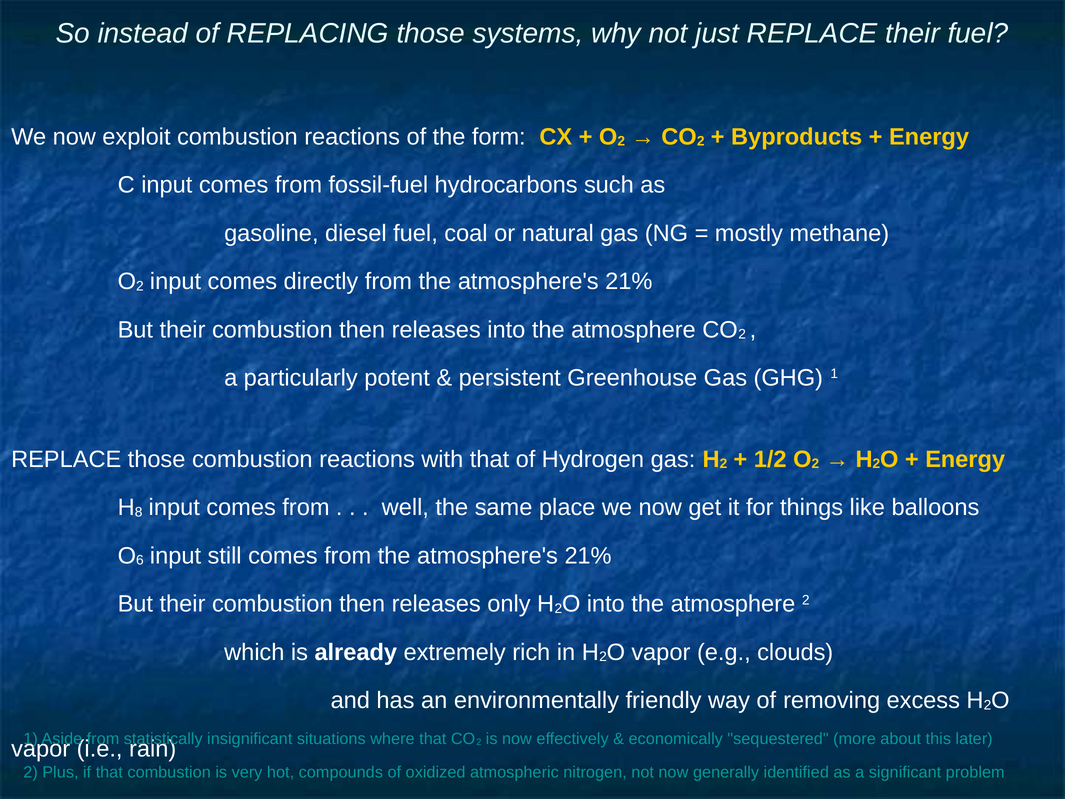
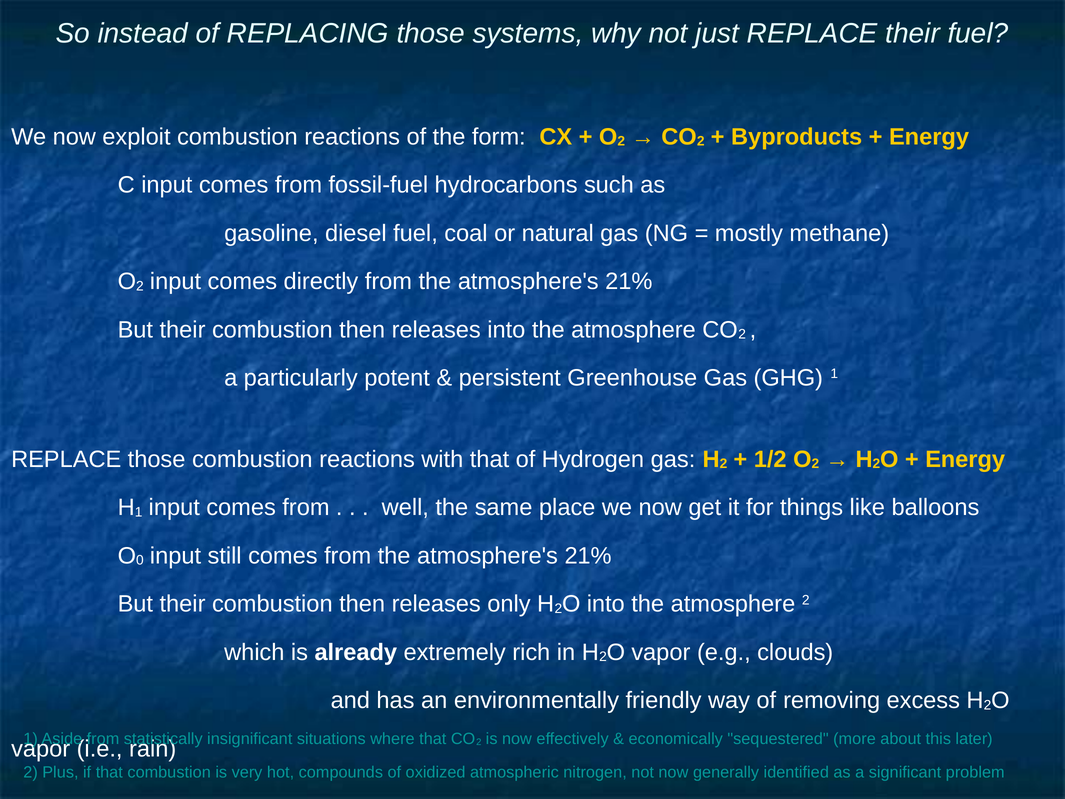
8: 8 -> 1 (139, 512)
6: 6 -> 0 (140, 560)
